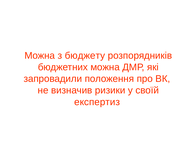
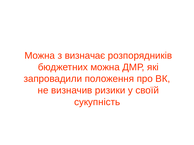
бюджету: бюджету -> визначає (85, 56)
експертиз: експертиз -> сукупність (97, 102)
